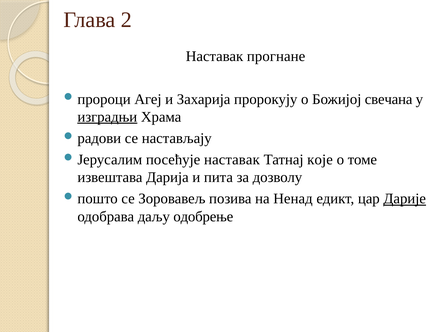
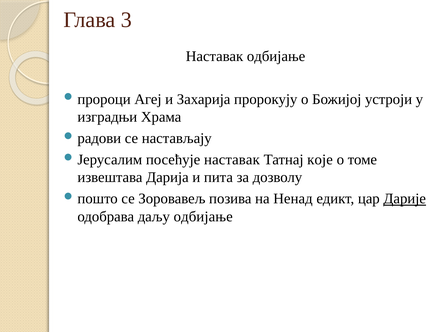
2: 2 -> 3 (126, 20)
Наставак прогнане: прогнане -> одбијање (276, 56)
свечана: свечана -> устроји (389, 99)
изградњи underline: present -> none (107, 117)
даљу одобрење: одобрење -> одбијање (203, 217)
